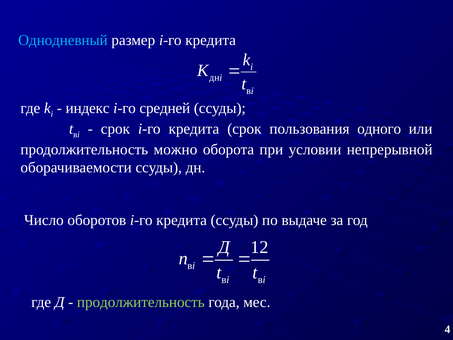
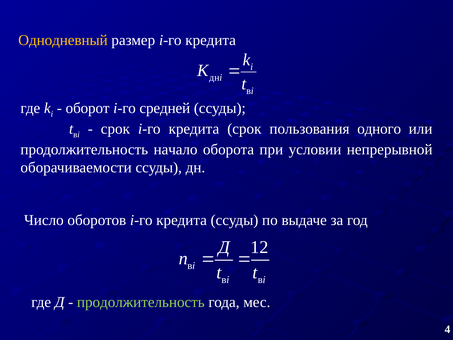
Однодневный colour: light blue -> yellow (63, 40)
индекс: индекс -> оборот (88, 108)
можно: можно -> начало (176, 149)
